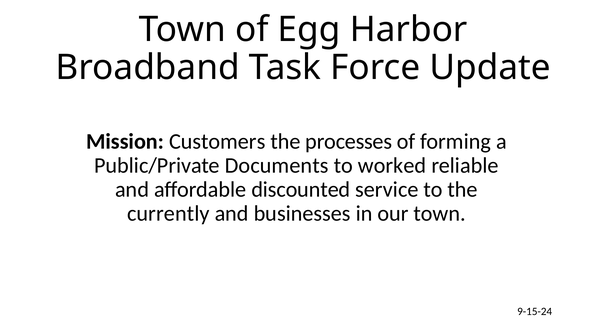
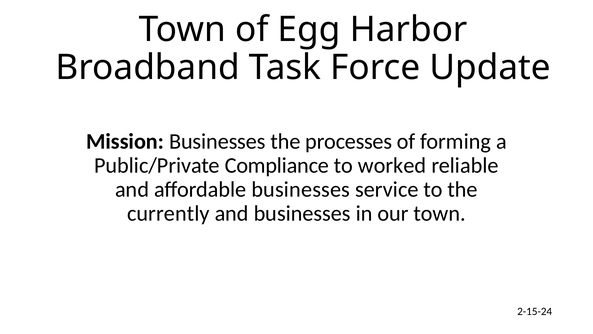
Mission Customers: Customers -> Businesses (217, 141)
Documents: Documents -> Compliance (277, 165)
affordable discounted: discounted -> businesses (301, 189)
9-15-24: 9-15-24 -> 2-15-24 (535, 311)
